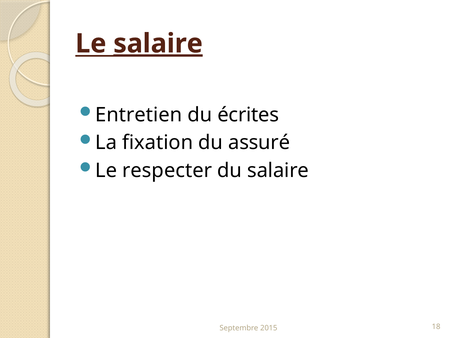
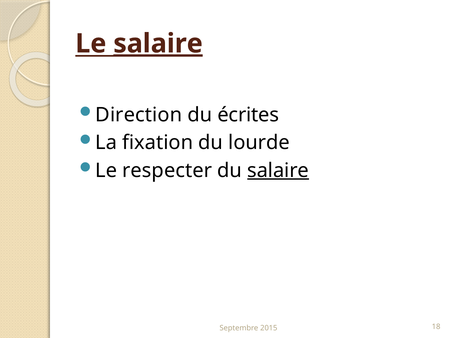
Entretien: Entretien -> Direction (139, 115)
assuré: assuré -> lourde (259, 143)
salaire underline: none -> present (278, 171)
